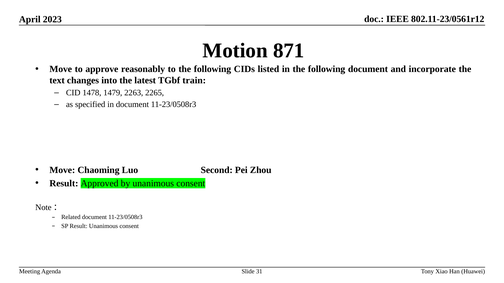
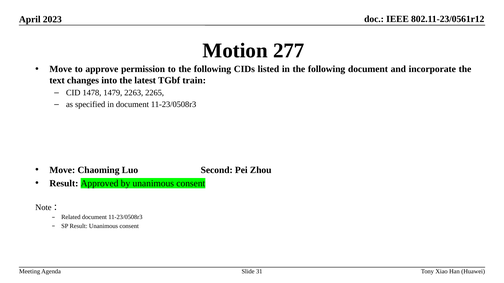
871: 871 -> 277 (289, 51)
reasonably: reasonably -> permission (143, 69)
